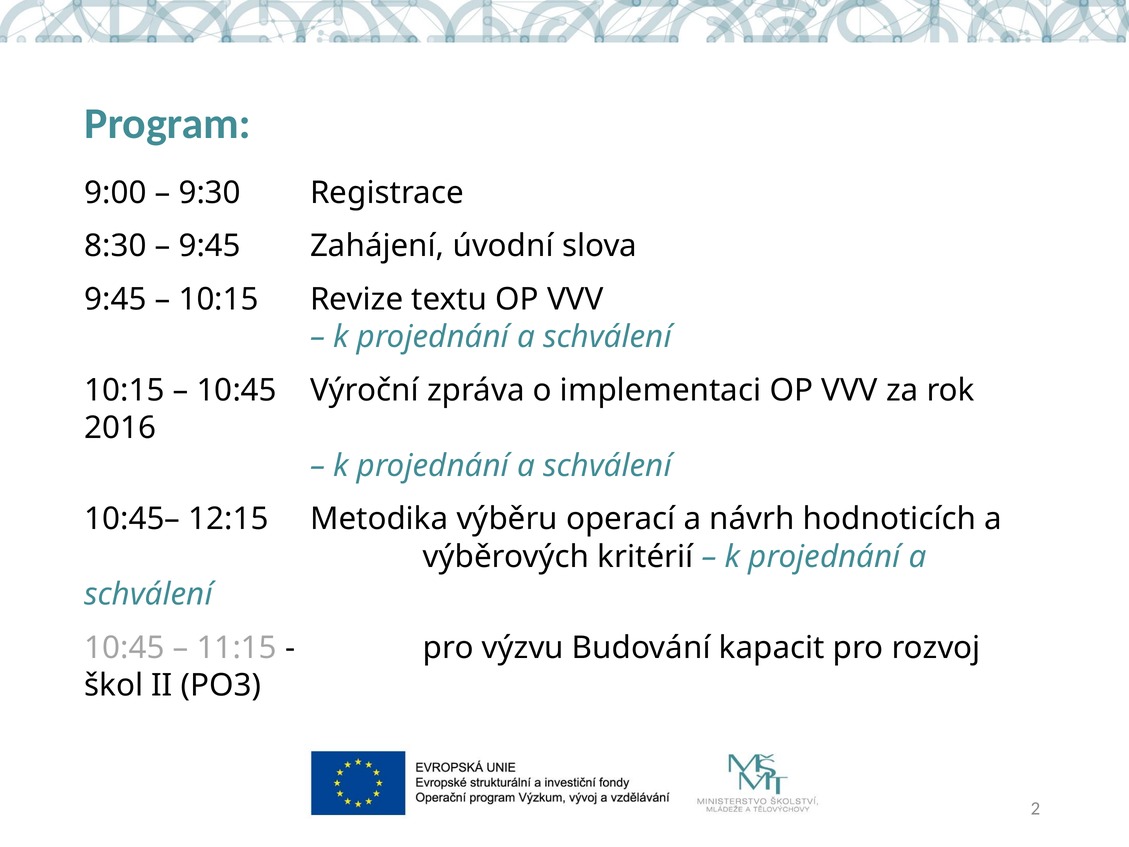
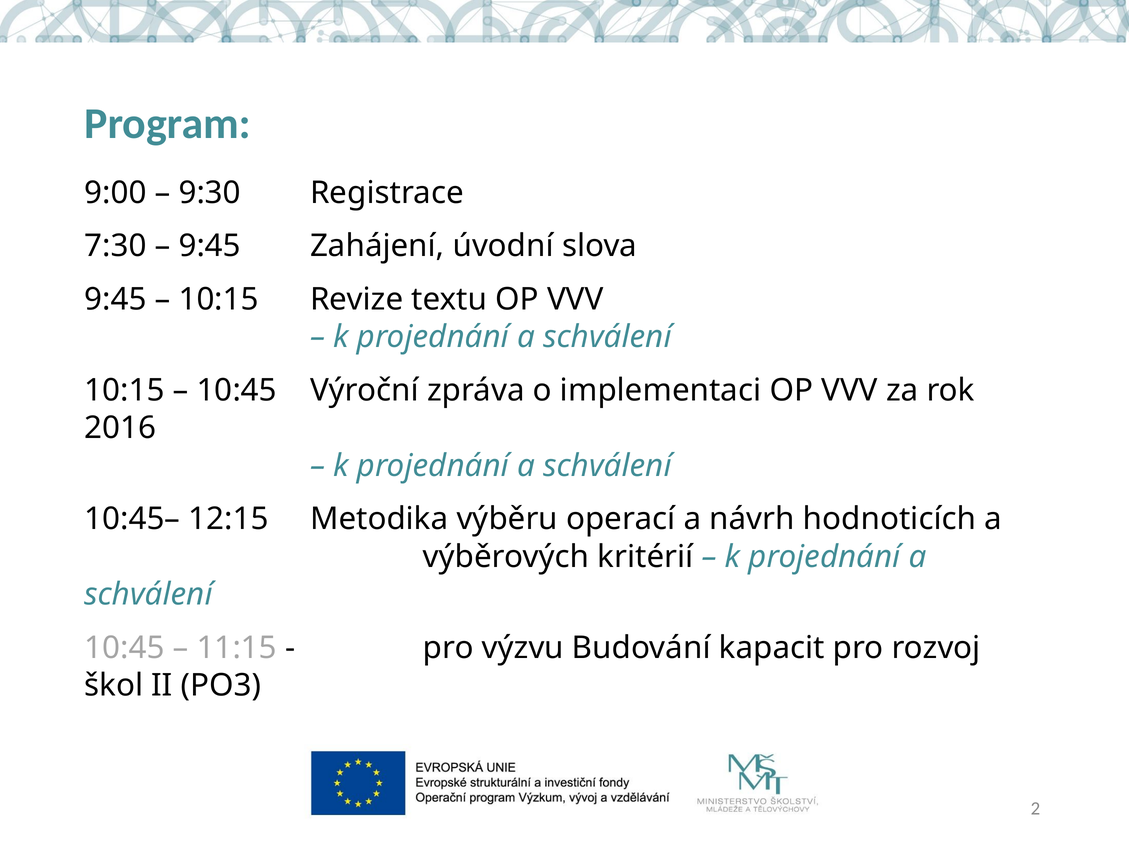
8:30: 8:30 -> 7:30 (115, 246)
